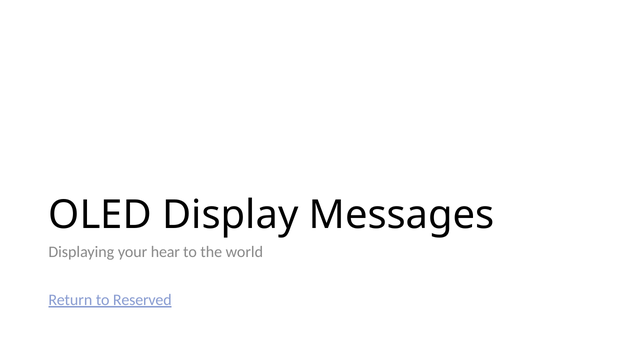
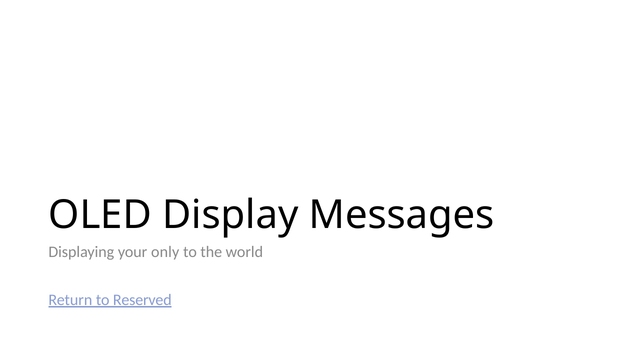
hear: hear -> only (165, 251)
